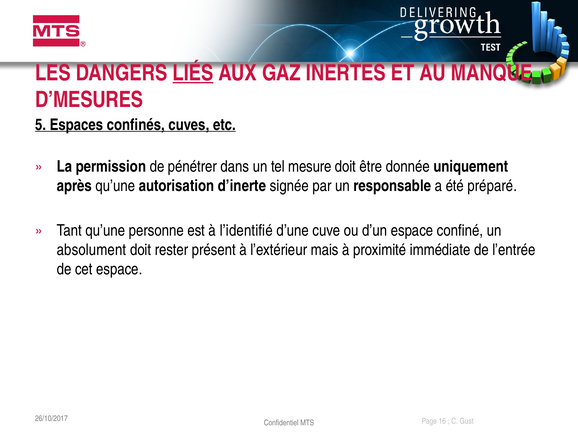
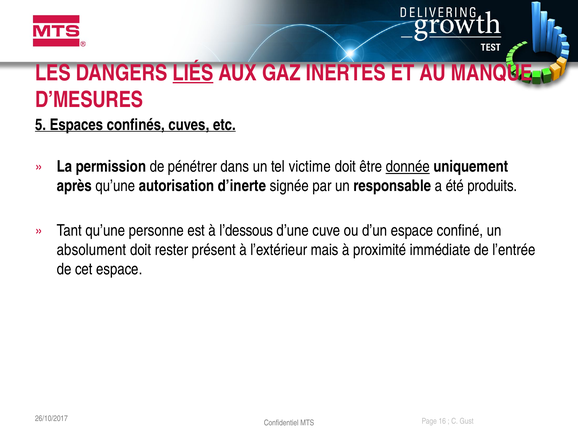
mesure: mesure -> victime (310, 167)
donnée underline: none -> present (408, 167)
préparé: préparé -> produits (492, 186)
l’identifié: l’identifié -> l’dessous (246, 231)
